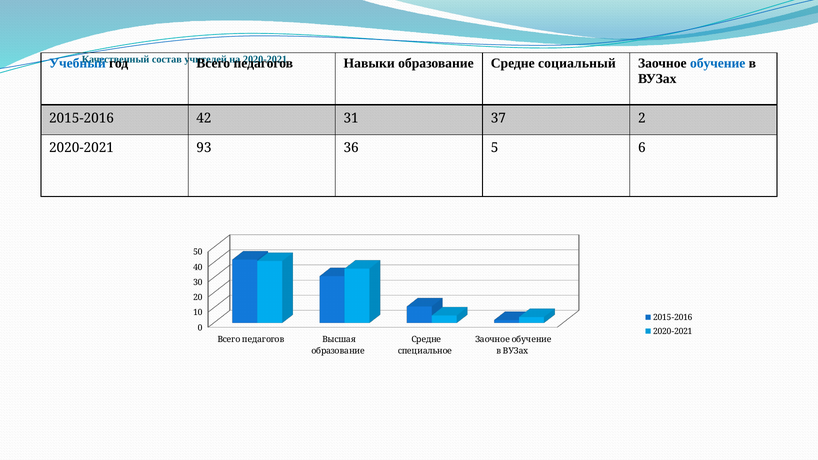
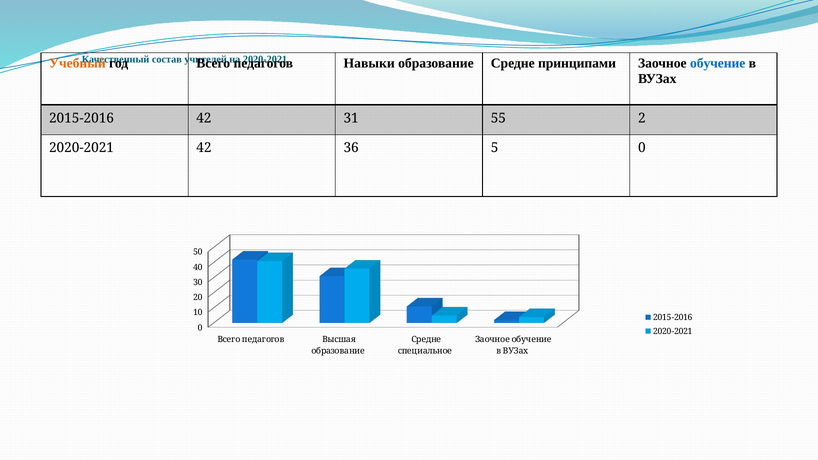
Учебный colour: blue -> orange (77, 63)
социальный: социальный -> принципами (577, 63)
37: 37 -> 55 (498, 118)
2020-2021 93: 93 -> 42 (204, 148)
5 6: 6 -> 0 (642, 148)
